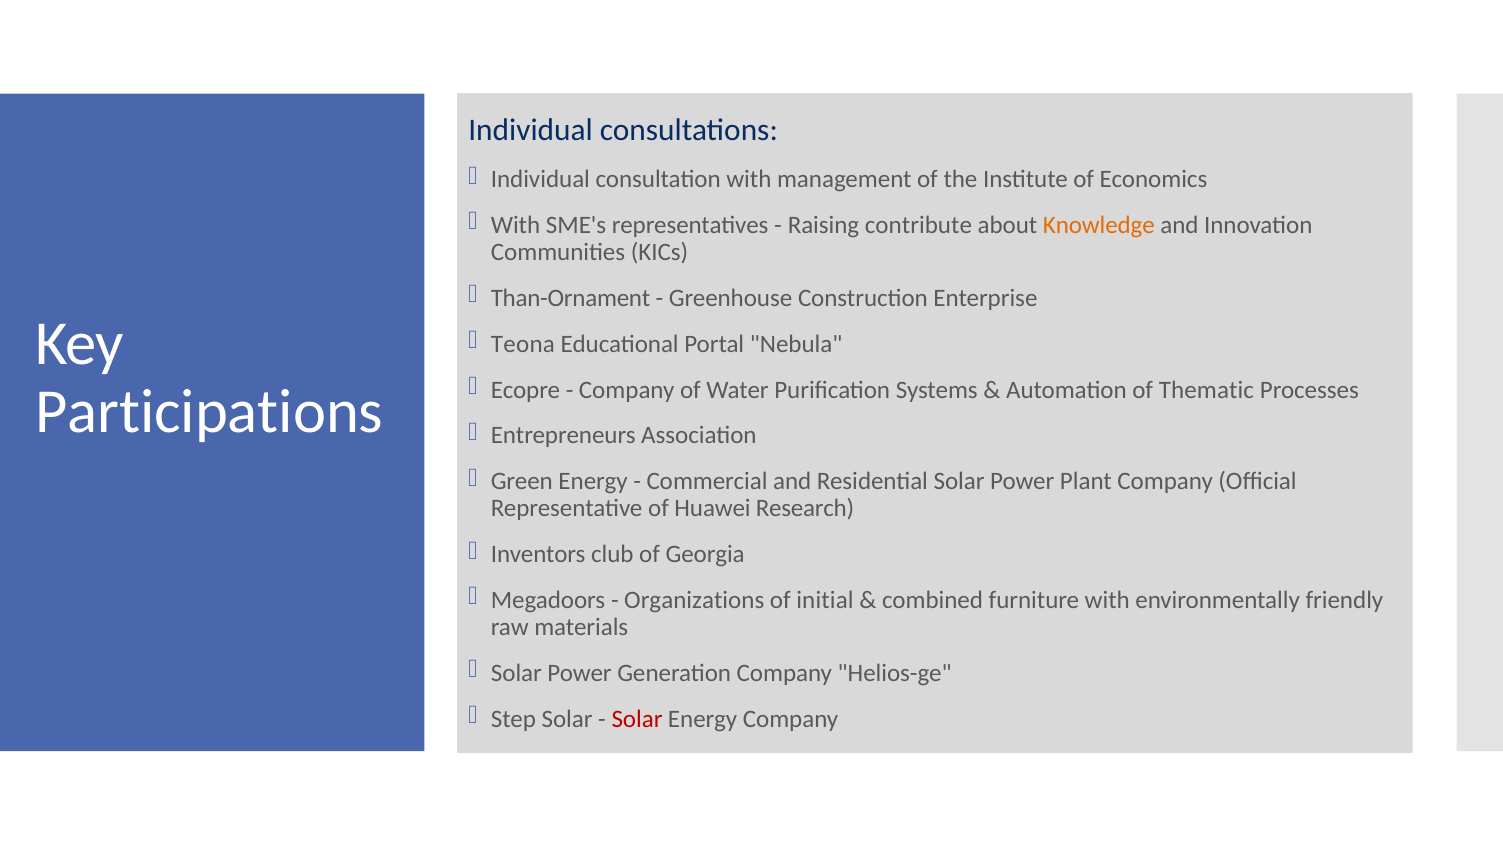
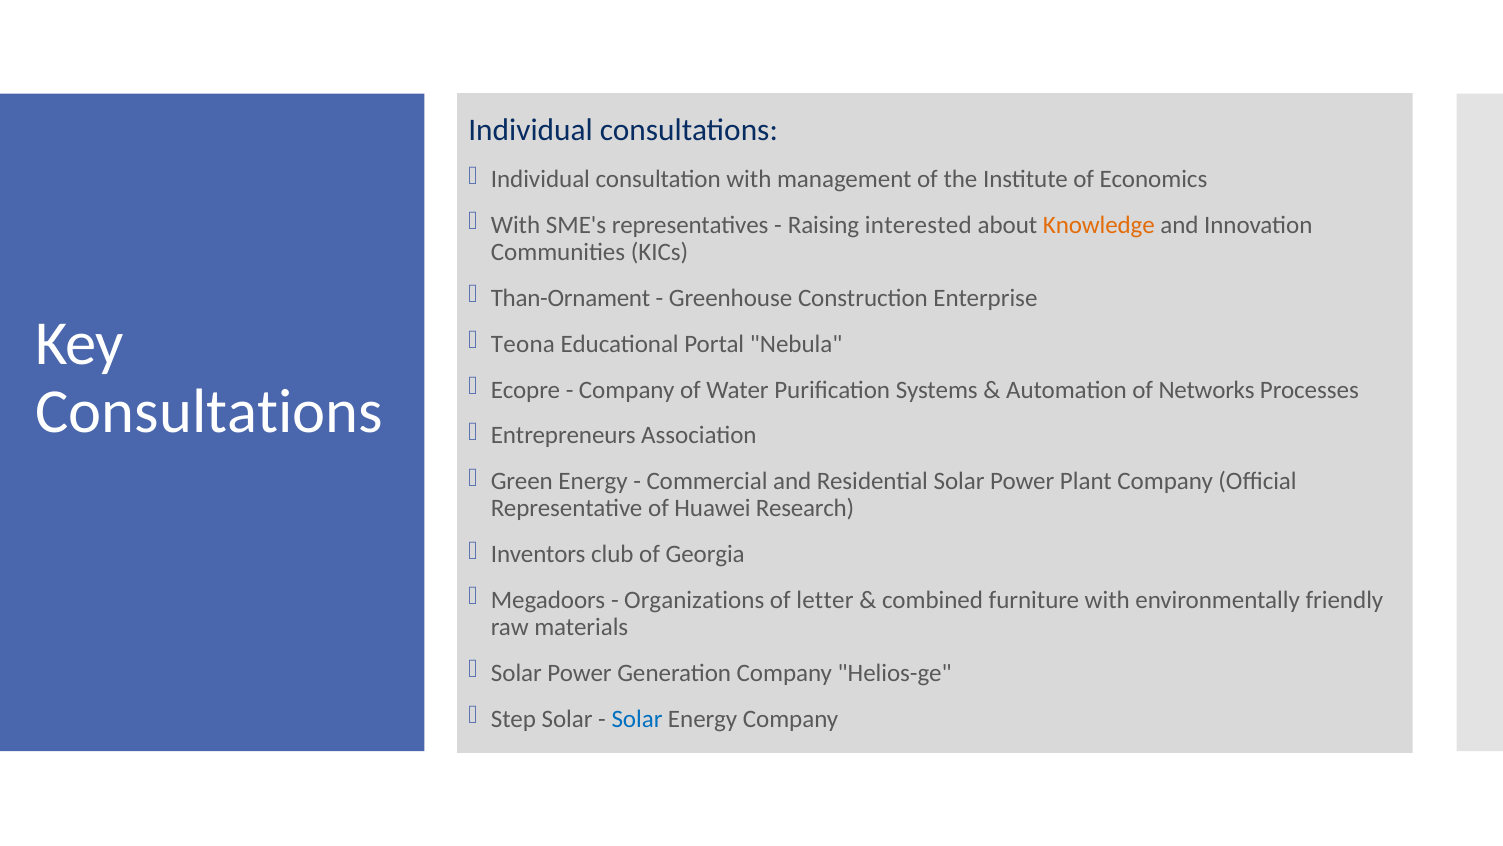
contribute: contribute -> interested (918, 225)
Thematic: Thematic -> Networks (1207, 390)
Participations: Participations -> Consultations (209, 411)
initial: initial -> letter (825, 600)
Solar colour: red -> blue (637, 718)
